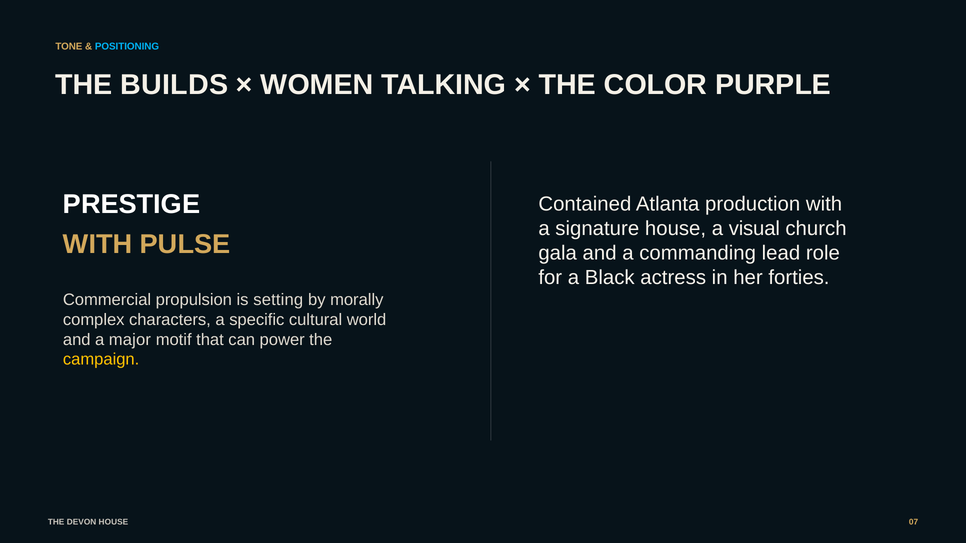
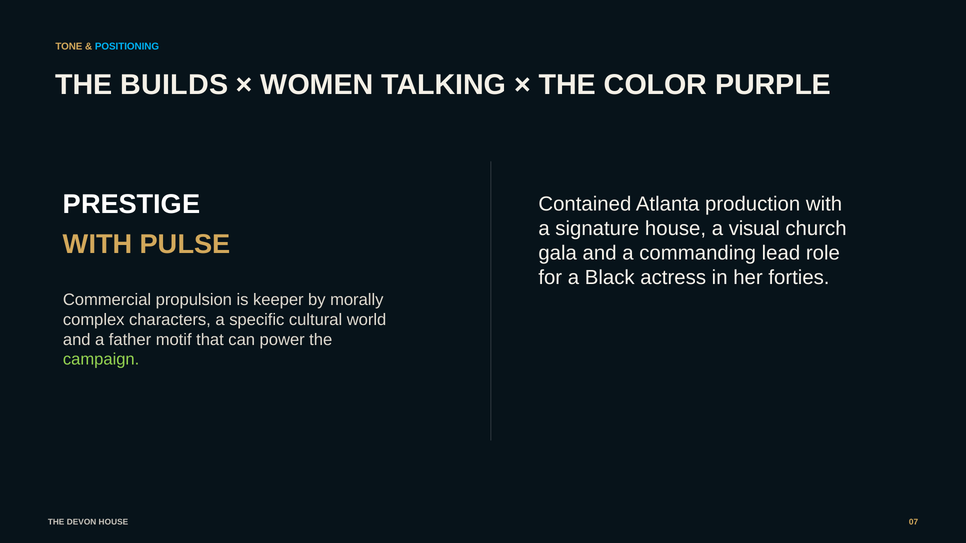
setting: setting -> keeper (278, 300)
major: major -> father (130, 340)
campaign colour: yellow -> light green (101, 360)
